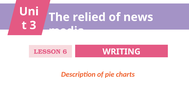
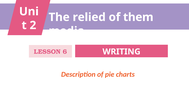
news: news -> them (138, 17)
3: 3 -> 2 (33, 25)
